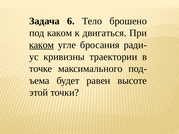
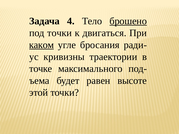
6: 6 -> 4 (71, 21)
брошено underline: none -> present (128, 21)
под каком: каком -> точки (59, 33)
